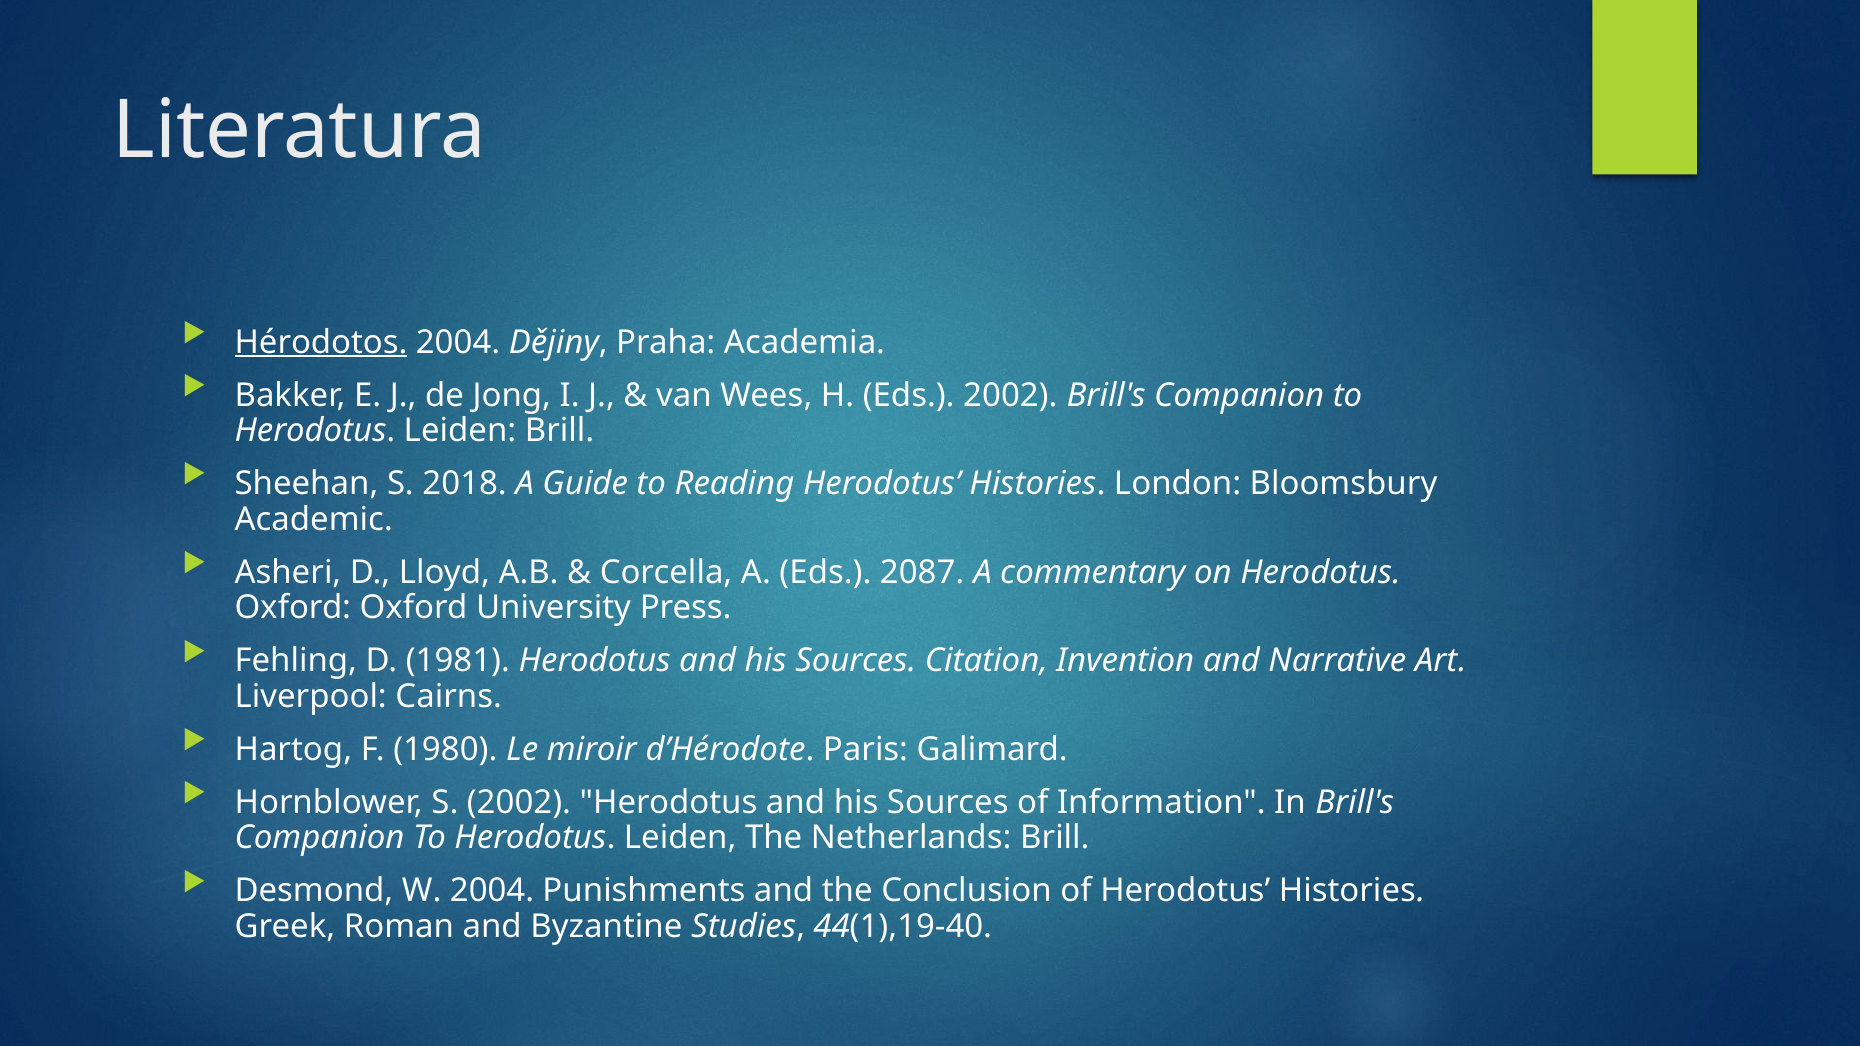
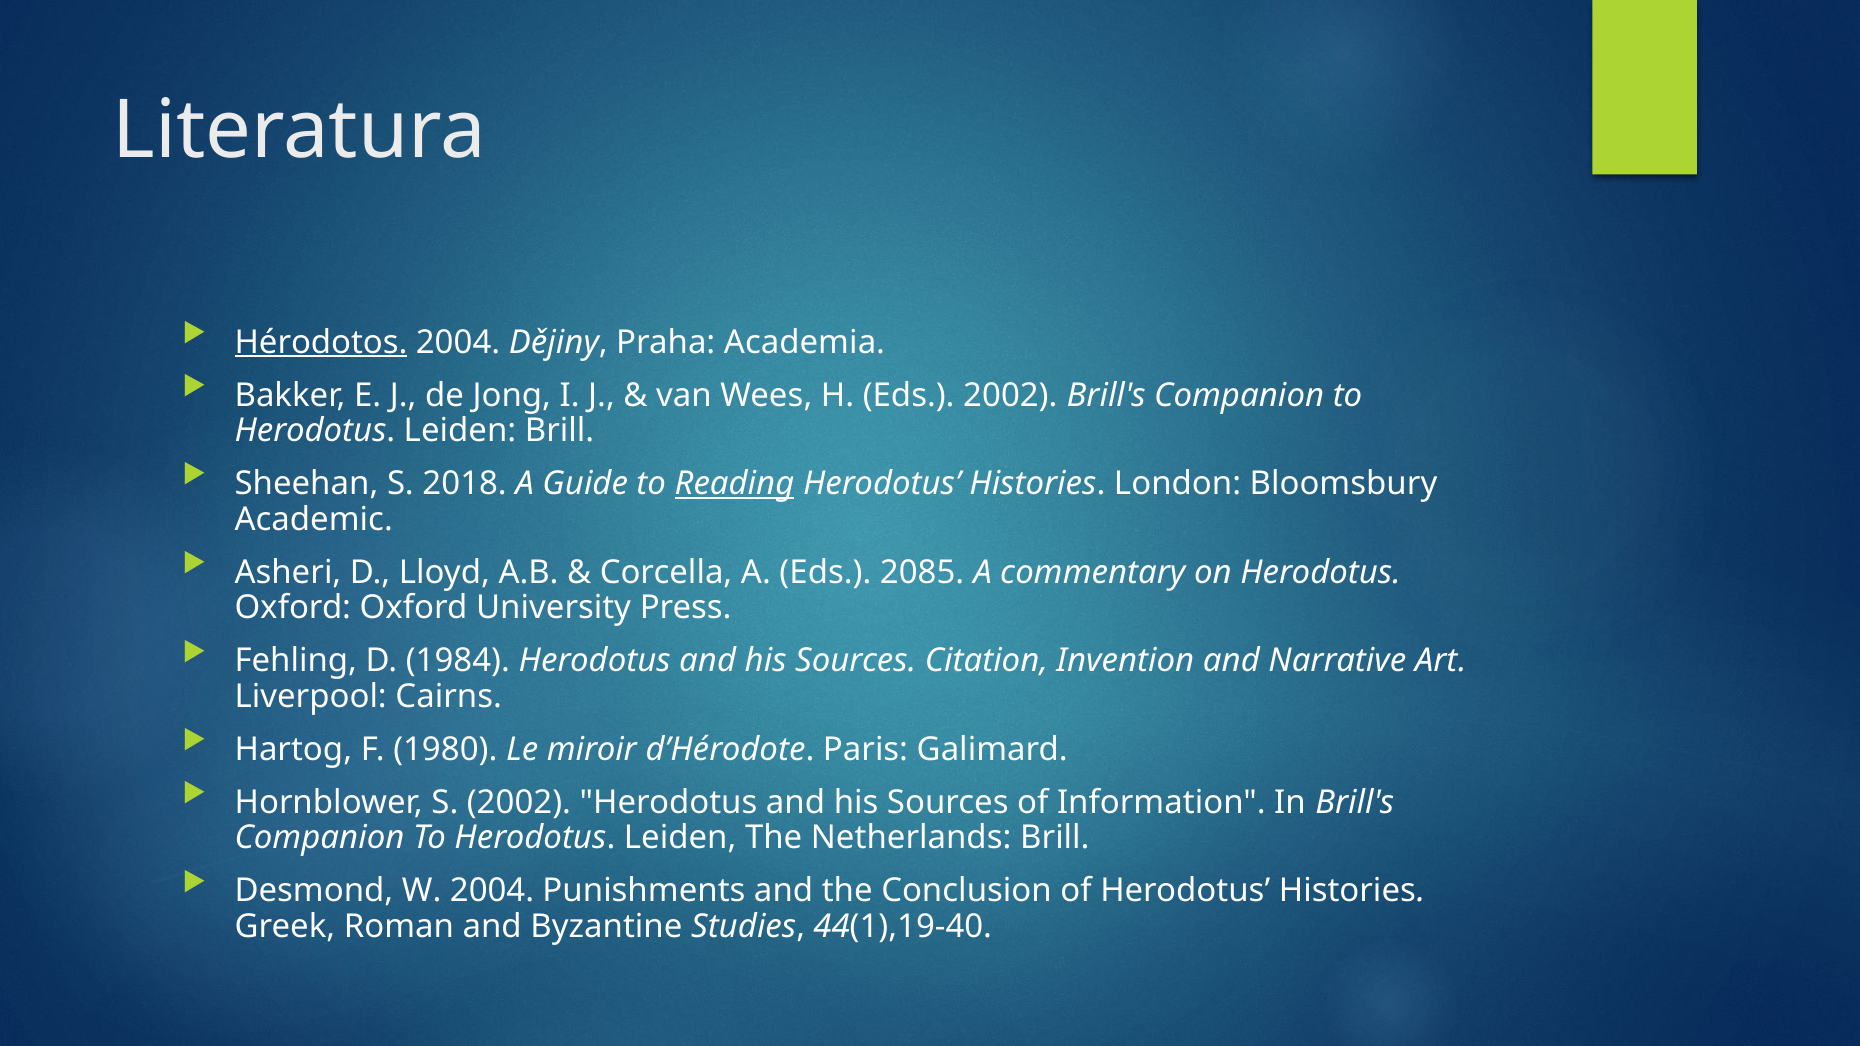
Reading underline: none -> present (735, 484)
2087: 2087 -> 2085 (922, 572)
1981: 1981 -> 1984 (458, 661)
